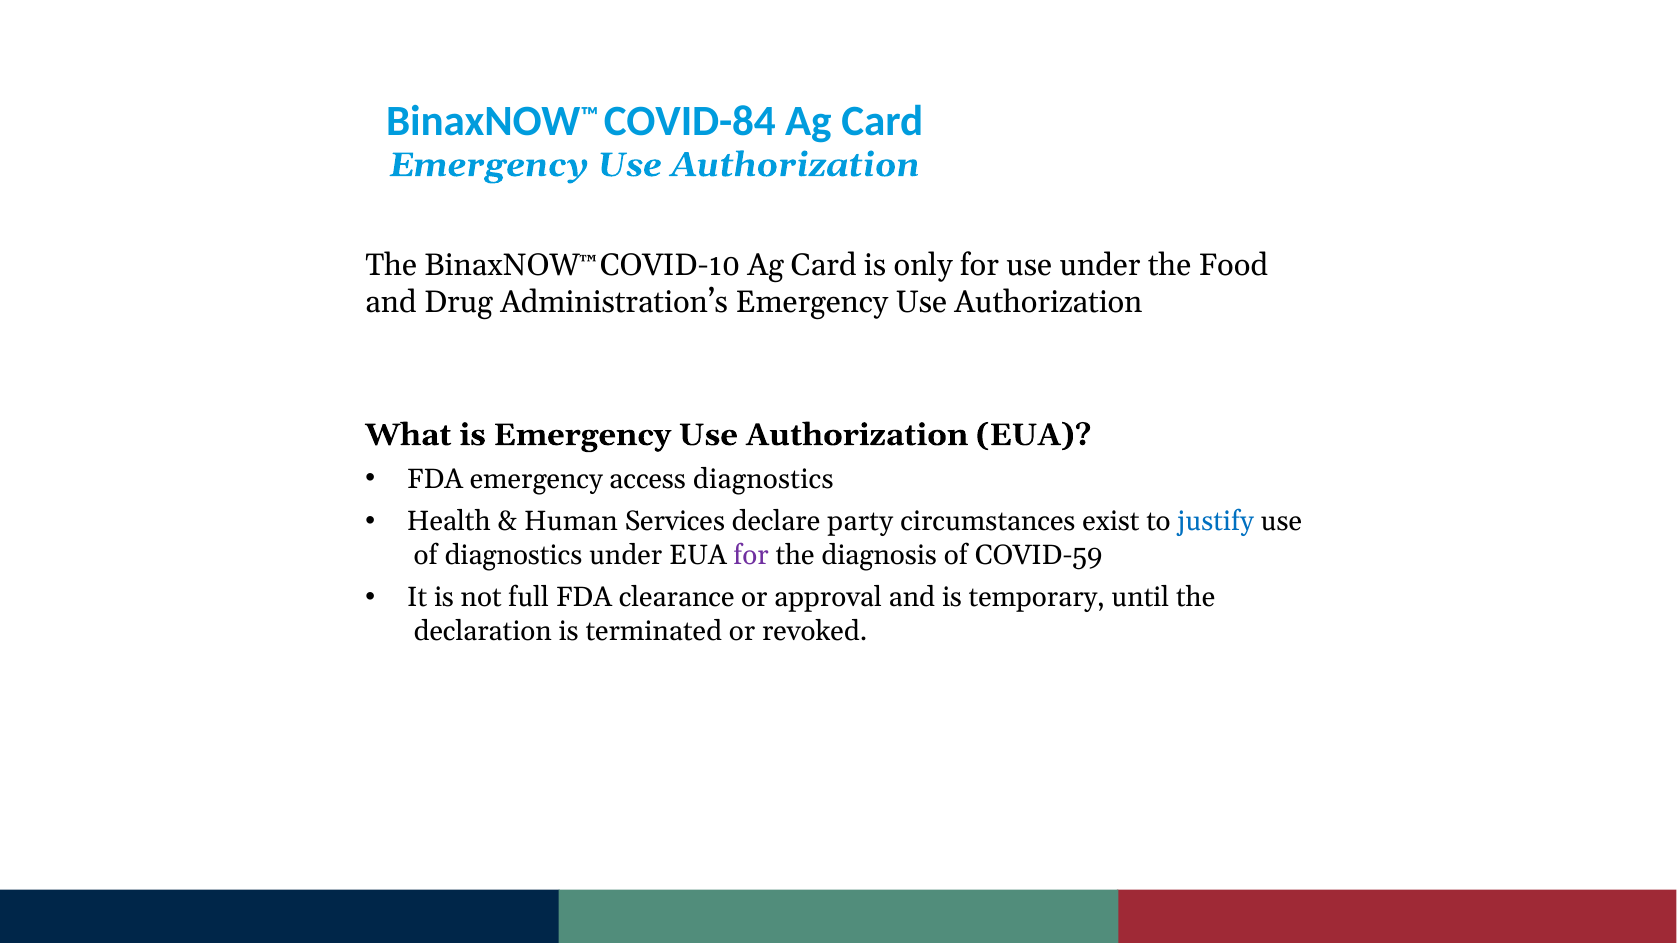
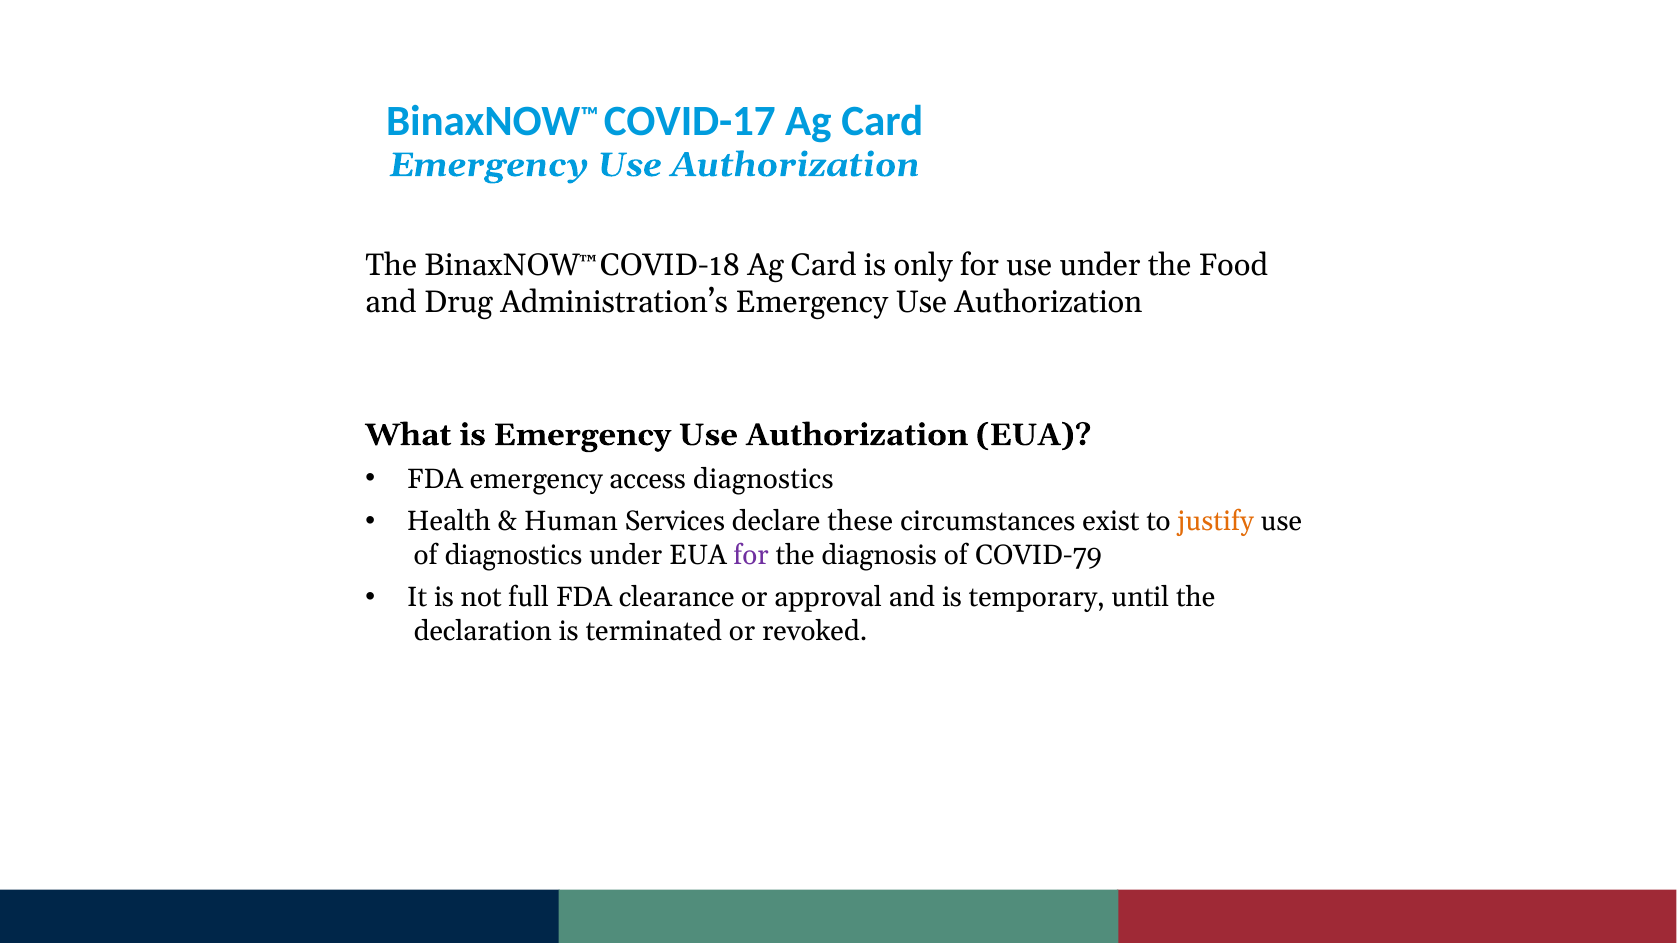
COVID-84: COVID-84 -> COVID-17 (690, 121)
COVID-10: COVID-10 -> COVID-18 (670, 265)
party: party -> these (860, 522)
justify colour: blue -> orange (1216, 522)
COVID-59: COVID-59 -> COVID-79 (1039, 555)
